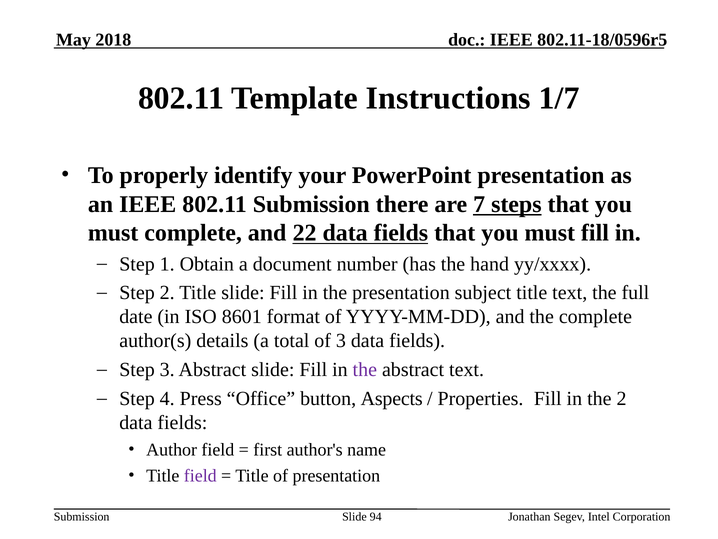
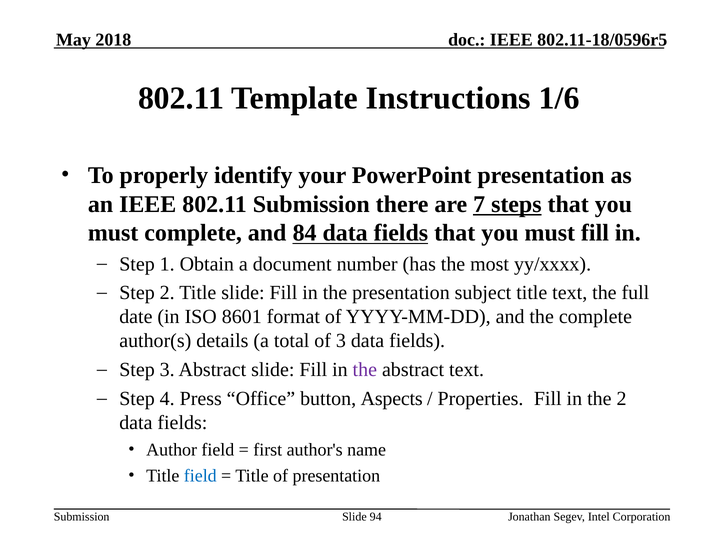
1/7: 1/7 -> 1/6 (559, 98)
22: 22 -> 84 (305, 233)
hand: hand -> most (490, 264)
field colour: purple -> blue (200, 475)
